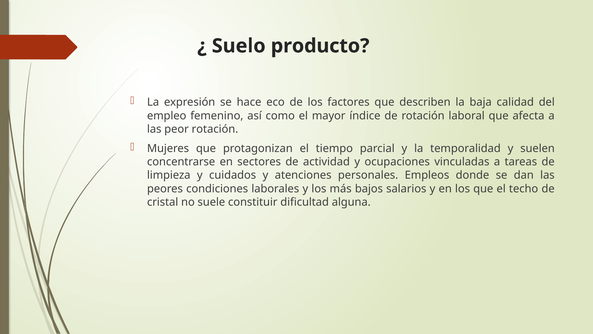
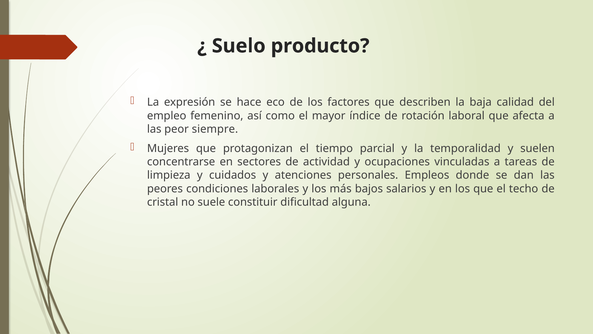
peor rotación: rotación -> siempre (215, 129)
